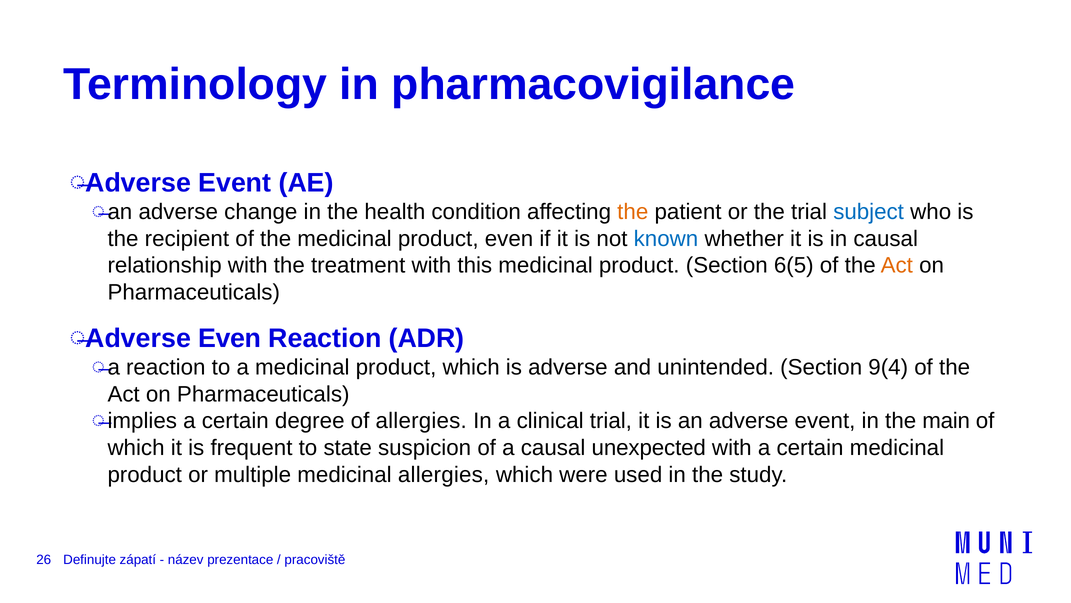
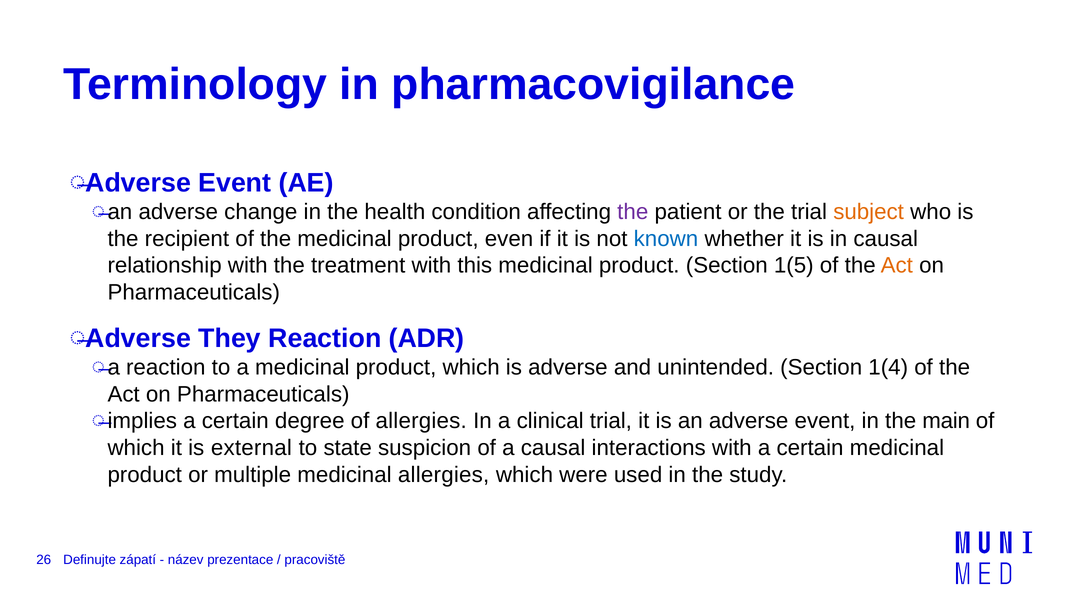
the colour: orange -> purple (633, 212)
subject colour: blue -> orange (869, 212)
6(5: 6(5 -> 1(5 (794, 265)
Adverse Even: Even -> They (230, 338)
9(4: 9(4 -> 1(4 (888, 367)
frequent: frequent -> external (251, 447)
unexpected: unexpected -> interactions (649, 447)
